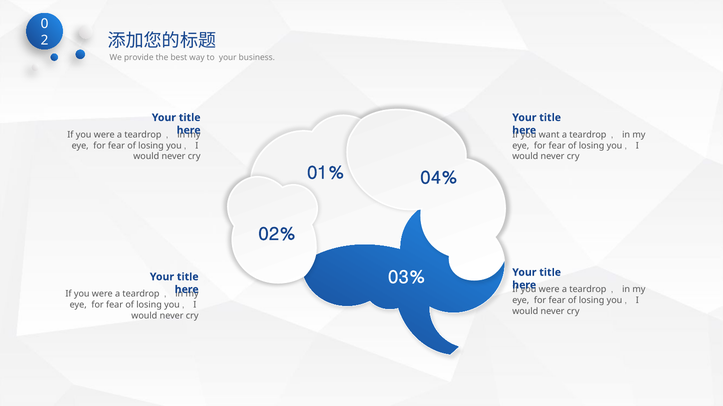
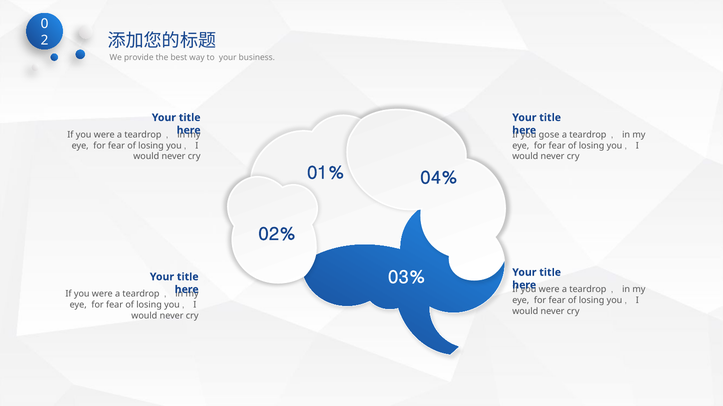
want: want -> gose (549, 135)
